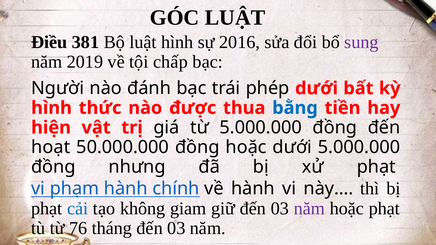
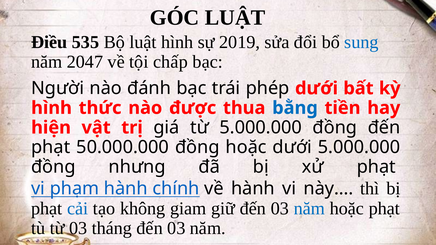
381: 381 -> 535 (85, 42)
2016: 2016 -> 2019 (240, 42)
sung colour: purple -> blue (361, 42)
2019: 2019 -> 2047 (85, 62)
hoạt: hoạt -> phạt (51, 147)
năm colour: purple -> blue (309, 209)
từ 76: 76 -> 03 (78, 228)
